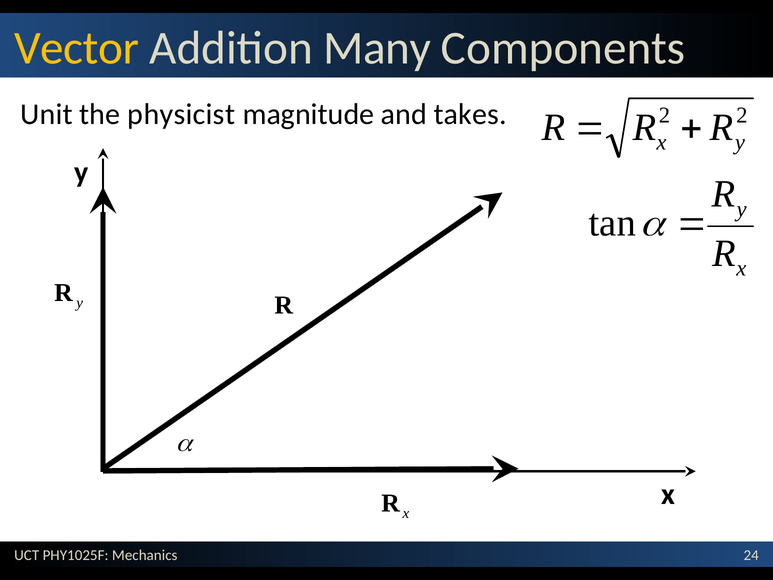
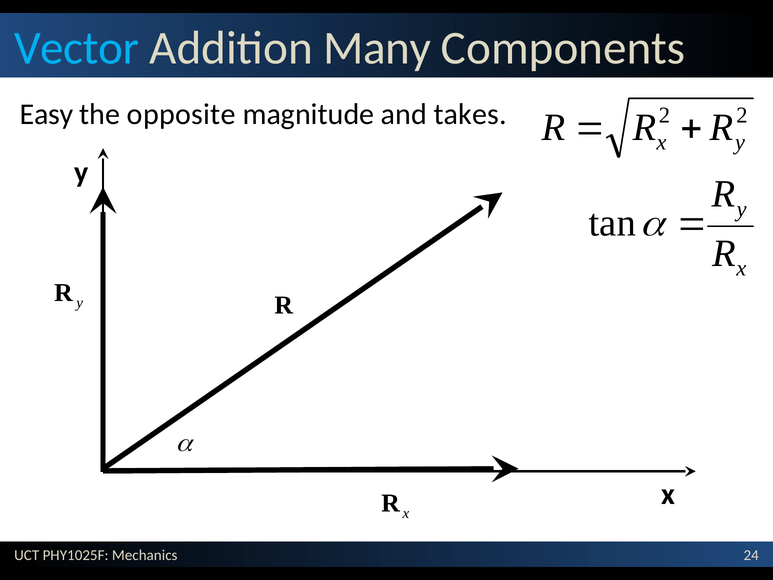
Vector colour: yellow -> light blue (77, 48)
Unit: Unit -> Easy (47, 114)
physicist: physicist -> opposite (181, 114)
